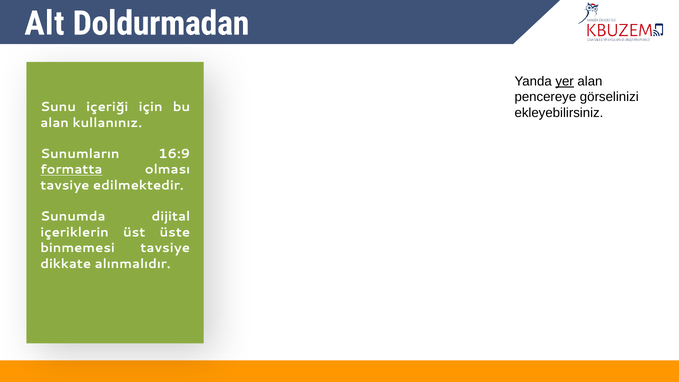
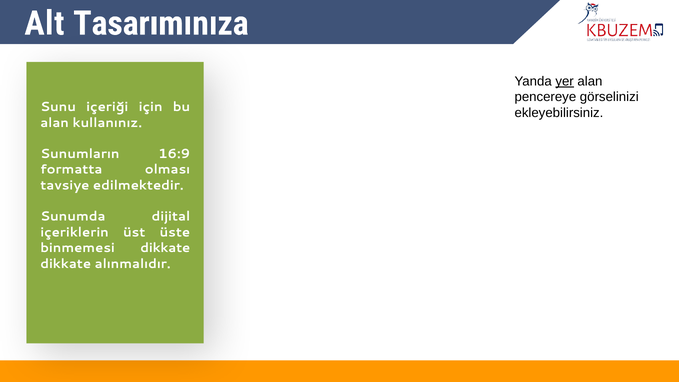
Doldurmadan: Doldurmadan -> Tasarımınıza (161, 23)
formatta underline: present -> none (71, 169)
binmemesi tavsiye: tavsiye -> dikkate (165, 248)
